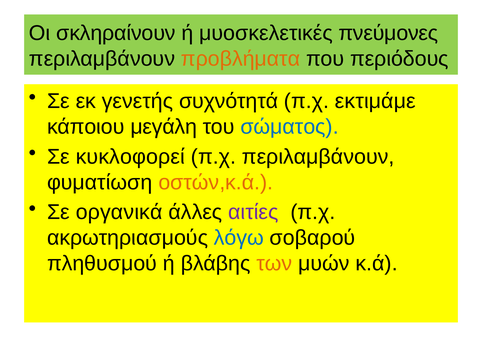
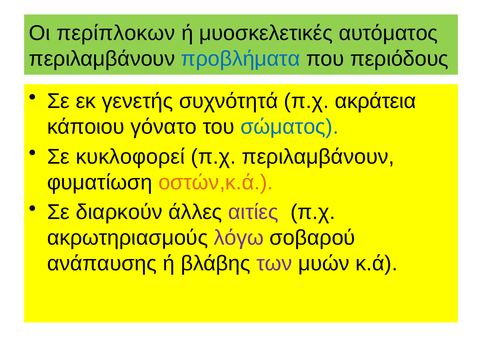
σκληραίνουν: σκληραίνουν -> περίπλοκων (116, 33)
πνεύμονες: πνεύμονες -> αυτόματος (388, 33)
προβλήματα colour: orange -> blue (241, 59)
εκτιμάμε: εκτιμάμε -> ακράτεια (376, 101)
μεγάλη: μεγάλη -> γόνατο (164, 127)
οργανικά: οργανικά -> διαρκούν (119, 213)
λόγω colour: blue -> purple (239, 238)
πληθυσμού: πληθυσμού -> ανάπαυσης (102, 264)
των colour: orange -> purple (274, 264)
